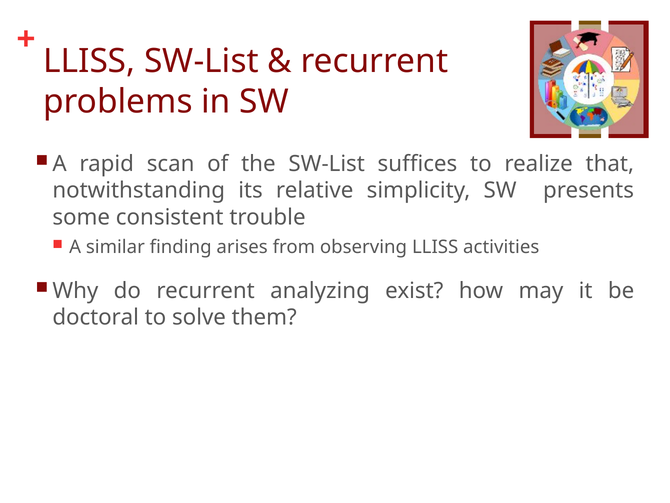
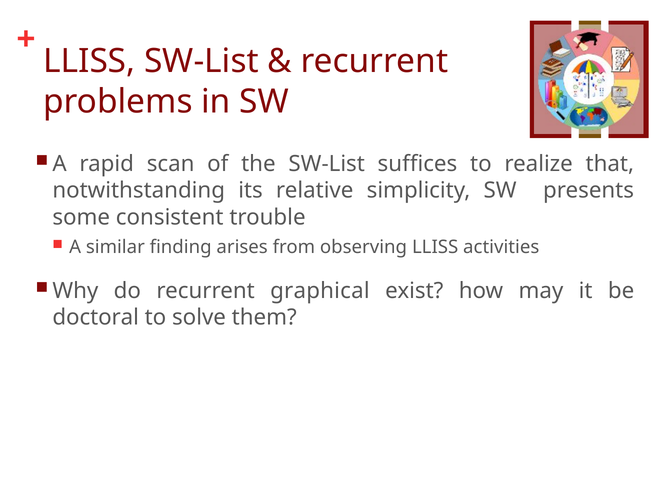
analyzing: analyzing -> graphical (320, 290)
